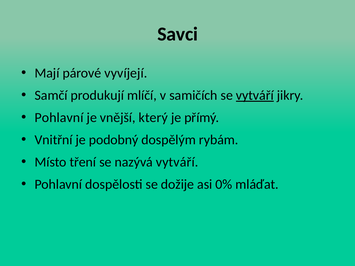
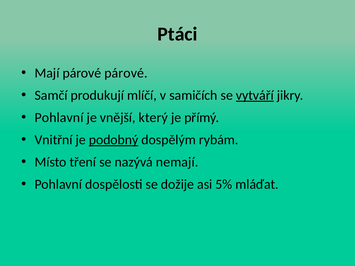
Savci: Savci -> Ptáci (177, 34)
párové vyvíjejí: vyvíjejí -> párové (126, 73)
podobný underline: none -> present (114, 140)
nazývá vytváří: vytváří -> nemají (177, 162)
0%: 0% -> 5% (224, 184)
